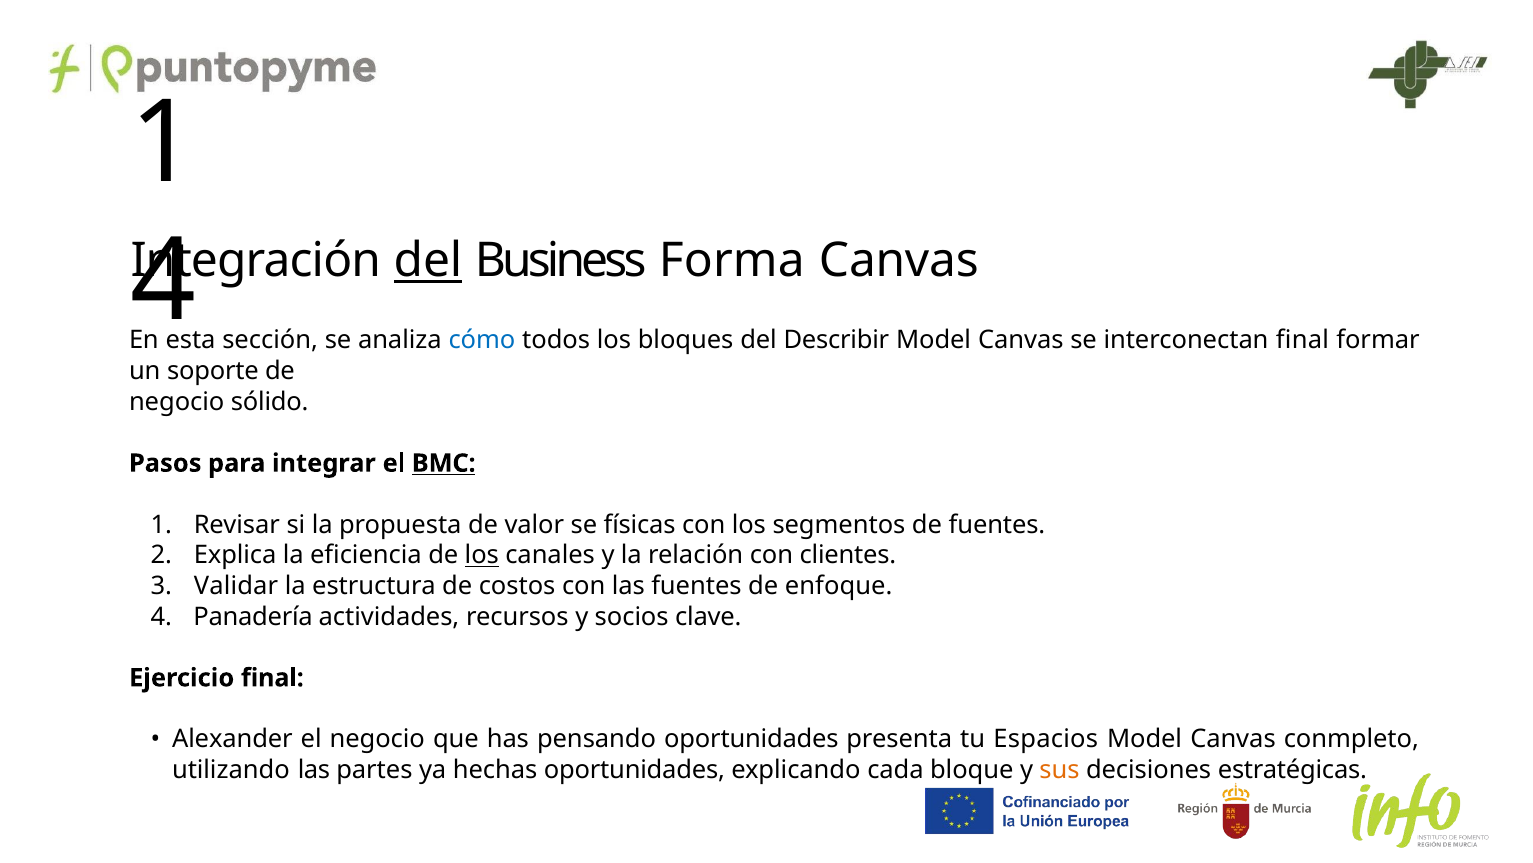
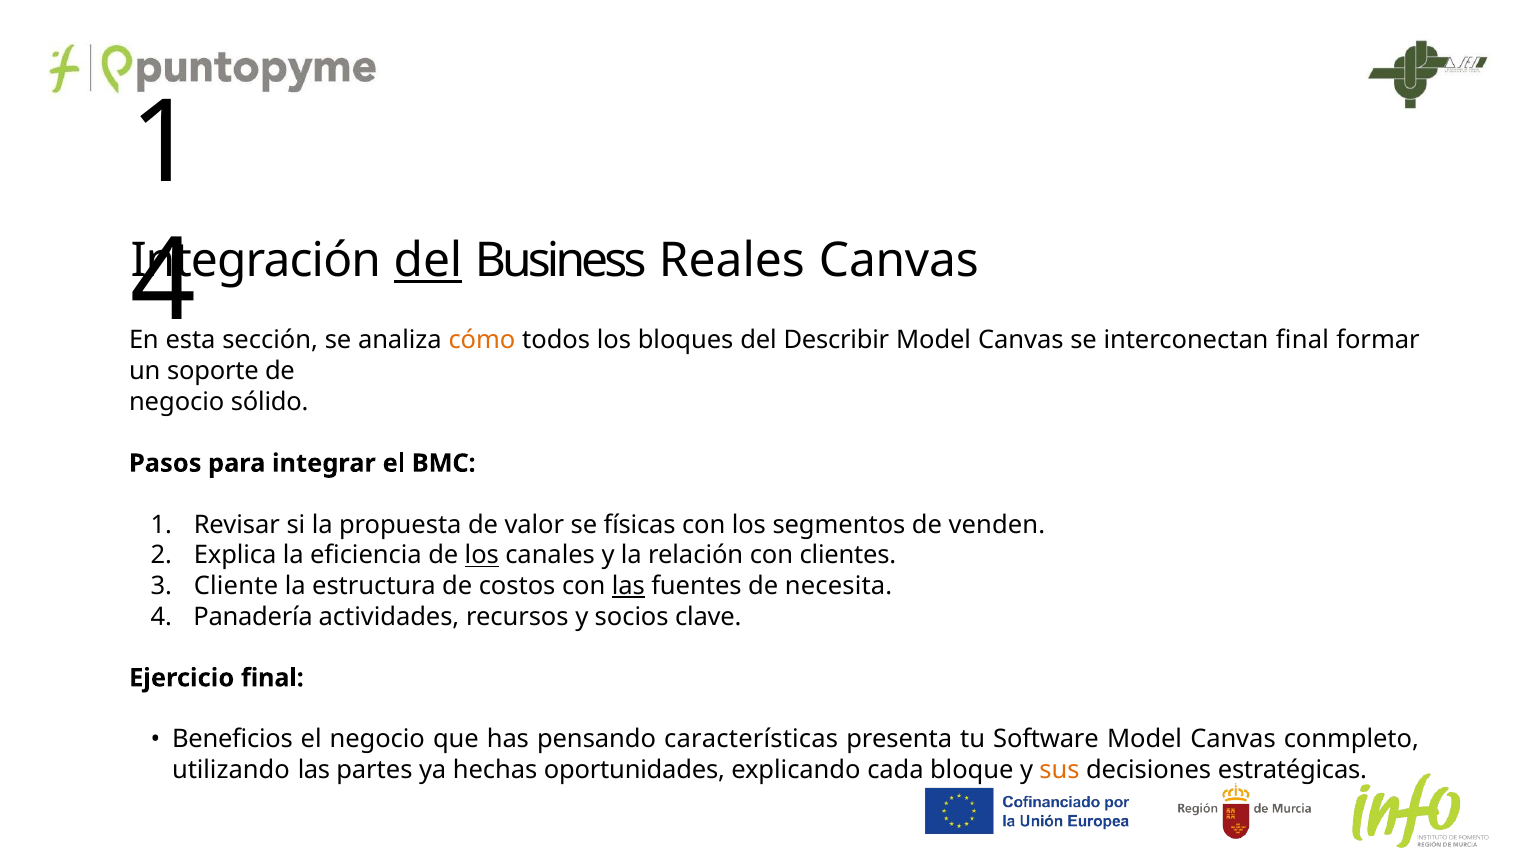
Forma: Forma -> Reales (732, 261)
cómo colour: blue -> orange (482, 340)
BMC underline: present -> none (444, 463)
de fuentes: fuentes -> venden (997, 524)
Validar: Validar -> Cliente (236, 586)
las underline: none -> present (628, 586)
enfoque: enfoque -> necesita (839, 586)
Alexander: Alexander -> Beneficios (232, 739)
pensando oportunidades: oportunidades -> características (751, 739)
Espacios: Espacios -> Software (1046, 739)
